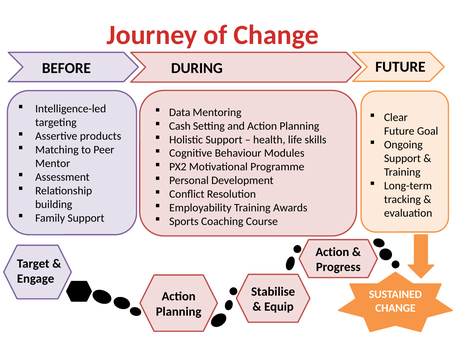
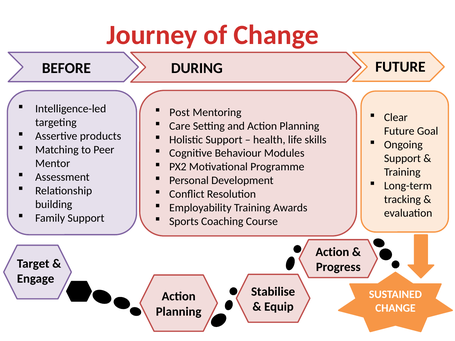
Data: Data -> Post (180, 112)
Cash: Cash -> Care (180, 126)
